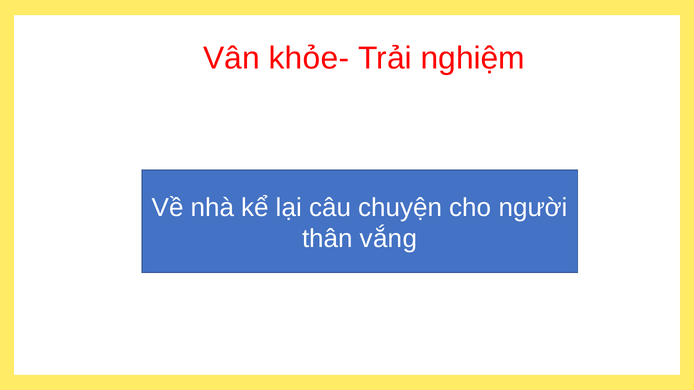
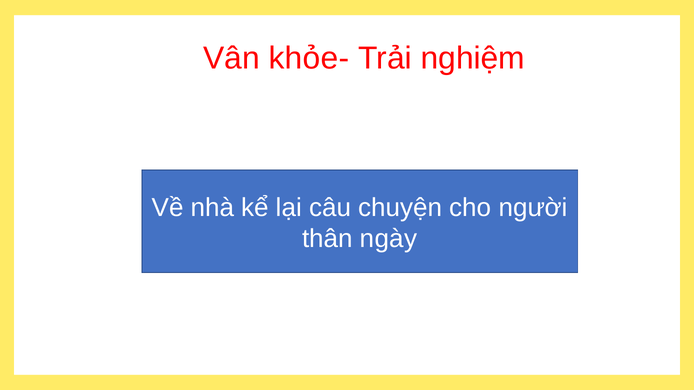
vắng: vắng -> ngày (389, 239)
